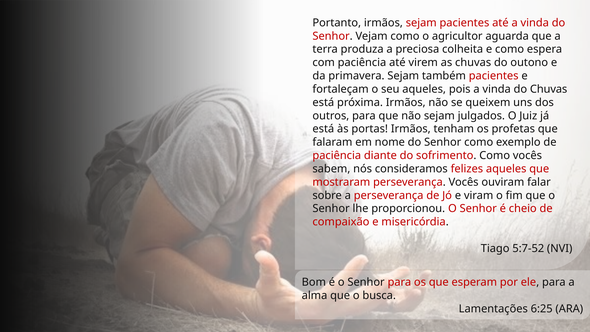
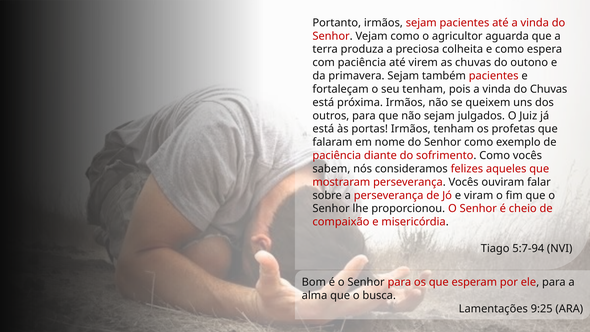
seu aqueles: aqueles -> tenham (424, 89)
5:7-52: 5:7-52 -> 5:7-94 (528, 248)
6:25: 6:25 -> 9:25 (542, 309)
